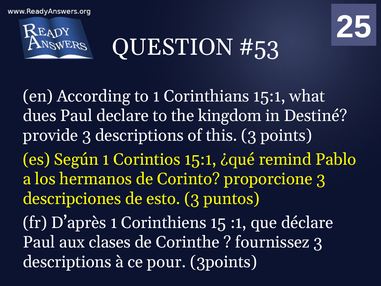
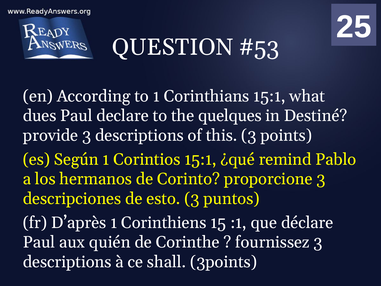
kingdom: kingdom -> quelques (230, 116)
clases: clases -> quién (110, 242)
pour: pour -> shall (167, 262)
